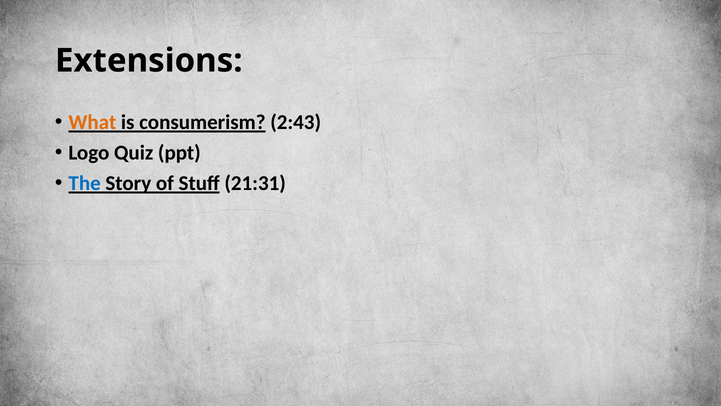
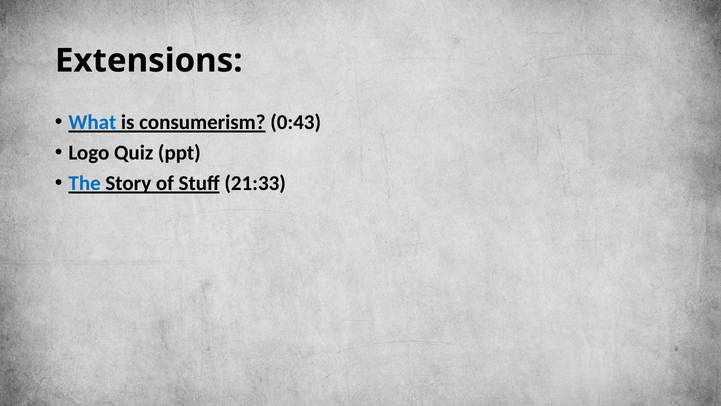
What colour: orange -> blue (92, 122)
2:43: 2:43 -> 0:43 (296, 122)
21:31: 21:31 -> 21:33 (255, 183)
